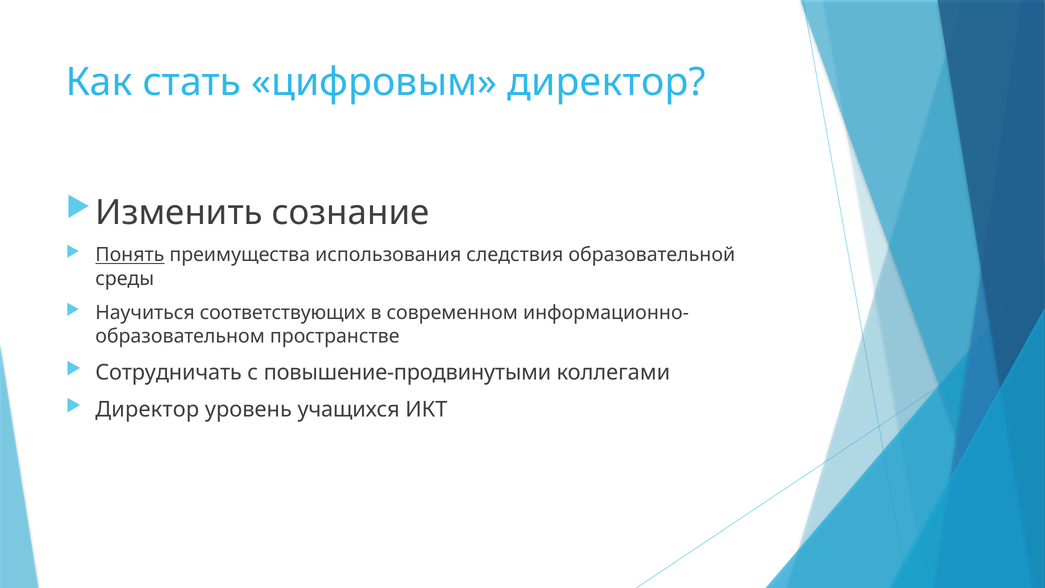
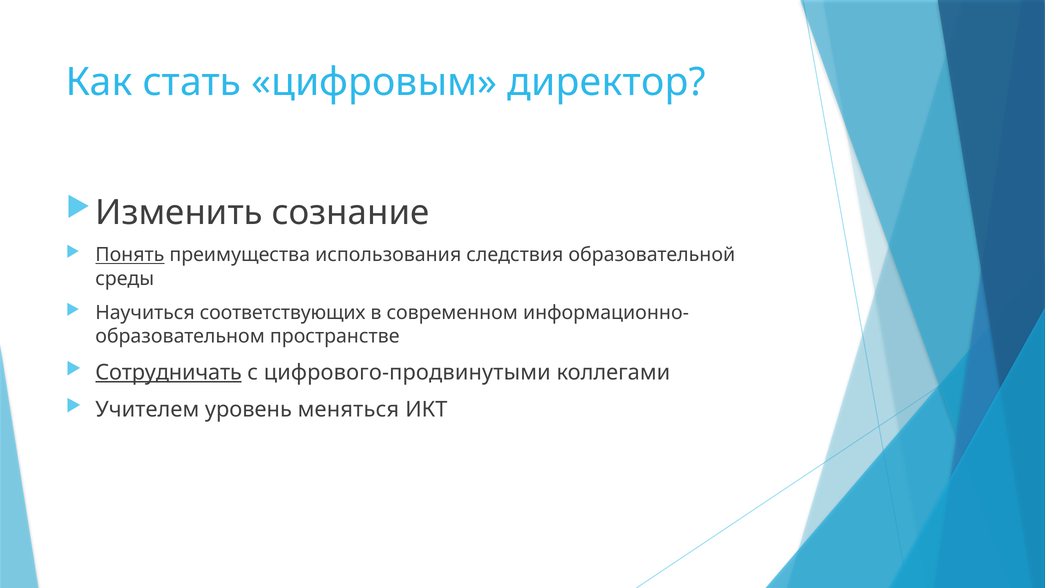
Сотрудничать underline: none -> present (169, 372)
повышение-продвинутыми: повышение-продвинутыми -> цифрового-продвинутыми (407, 372)
Директор: Директор -> Учителем (147, 409)
учащихся: учащихся -> меняться (348, 409)
